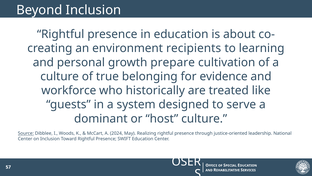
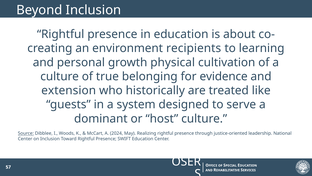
prepare: prepare -> physical (173, 62)
workforce: workforce -> extension (69, 90)
